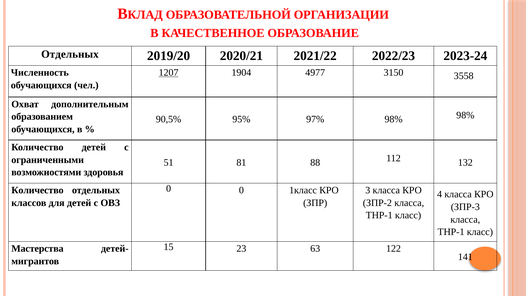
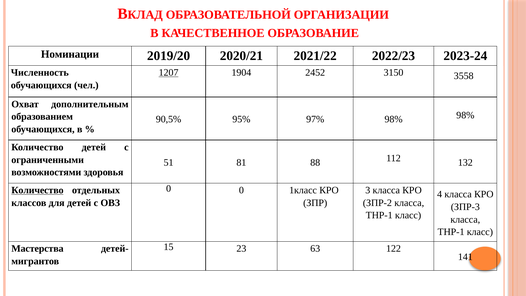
Отдельных: Отдельных -> Номинации (70, 54)
4977: 4977 -> 2452 (315, 73)
Количество underline: none -> present (37, 190)
